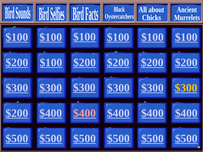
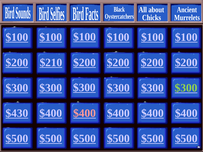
$100: $100 -> $210 (51, 63)
$300 colour: yellow -> light green (186, 88)
$200: $200 -> $430 (17, 113)
